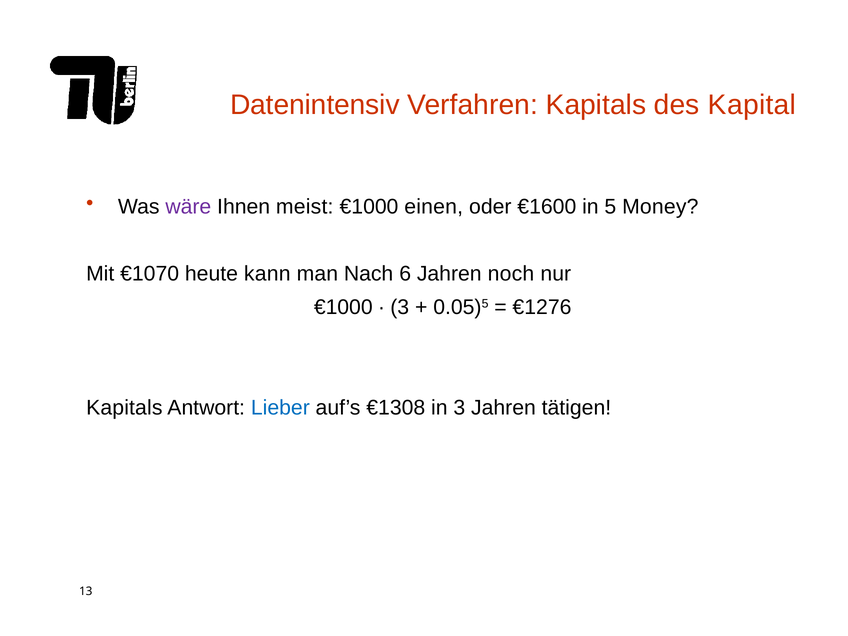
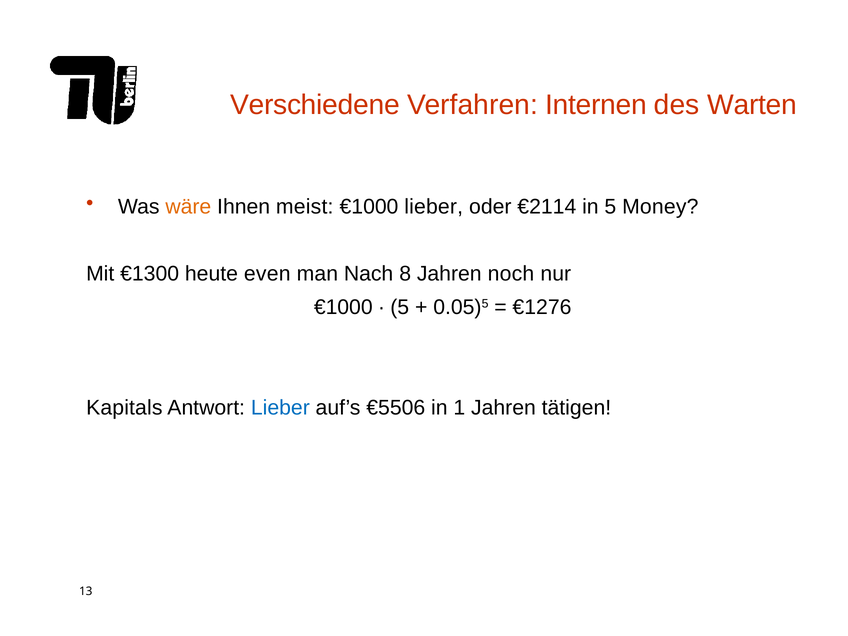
Datenintensiv: Datenintensiv -> Verschiedene (315, 105)
Verfahren Kapitals: Kapitals -> Internen (596, 105)
Kapital: Kapital -> Warten (752, 105)
wäre colour: purple -> orange (188, 207)
€1000 einen: einen -> lieber (434, 207)
€1600: €1600 -> €2114 (547, 207)
€1070: €1070 -> €1300 (150, 274)
kann: kann -> even (267, 274)
6: 6 -> 8 (405, 274)
3: 3 -> 5 (400, 307)
€1308: €1308 -> €5506 (396, 408)
in 3: 3 -> 1 (459, 408)
